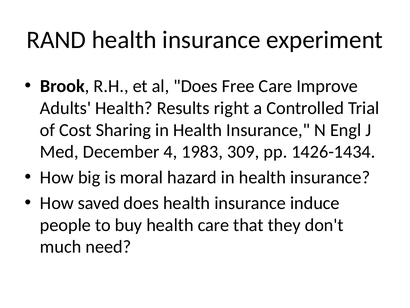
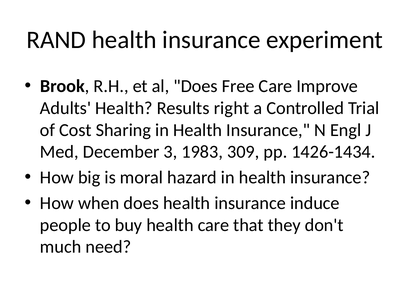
4: 4 -> 3 (170, 152)
saved: saved -> when (99, 203)
